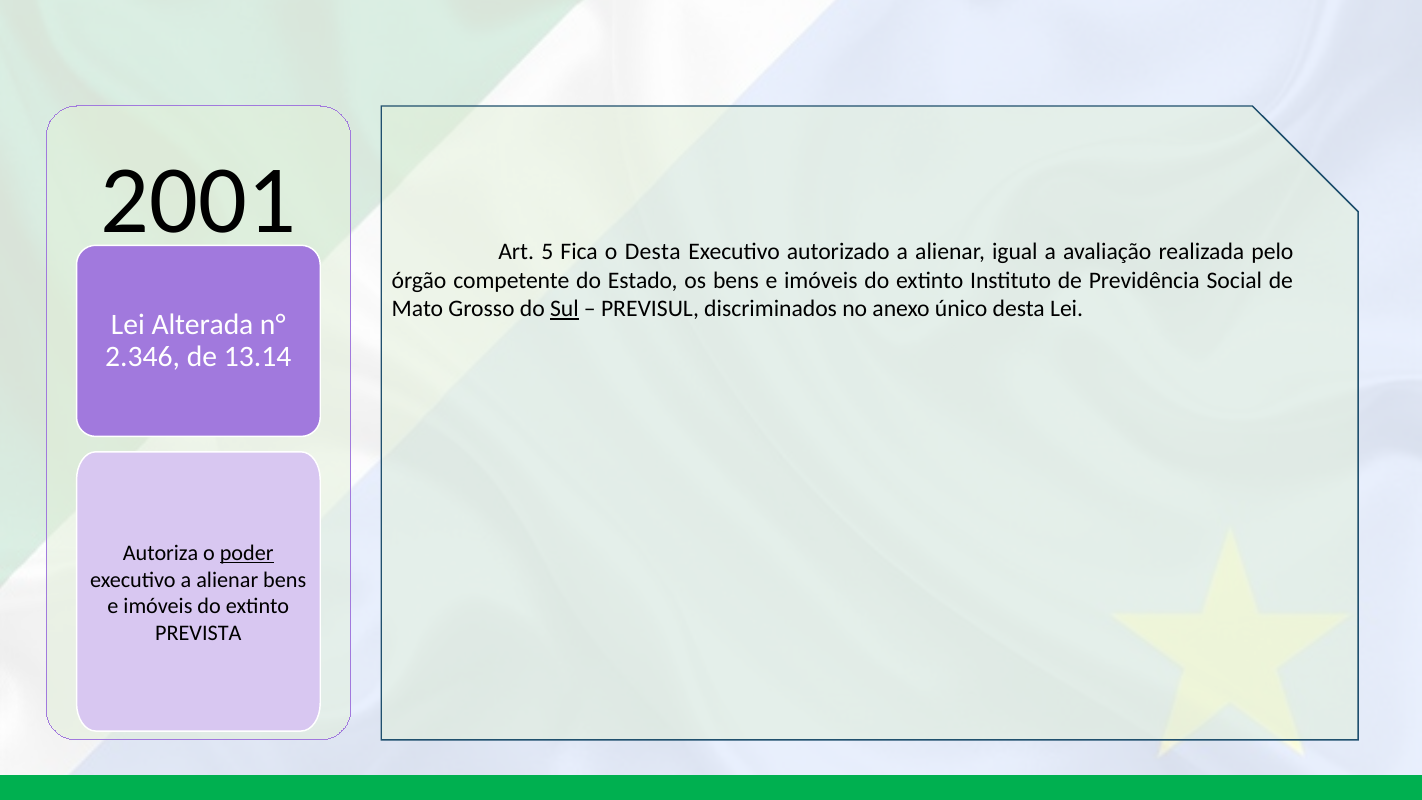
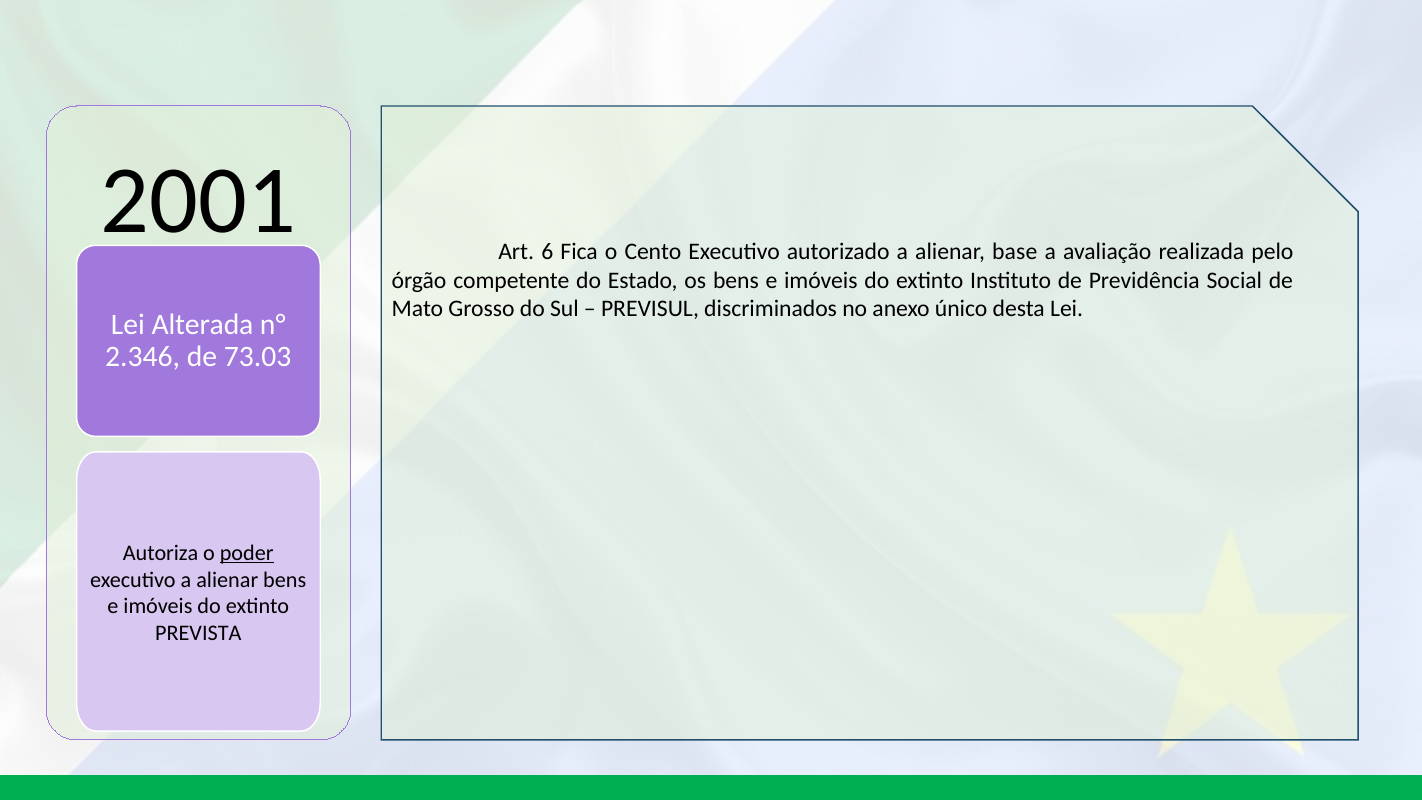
5: 5 -> 6 (547, 252)
o Desta: Desta -> Cento (653, 252)
igual: igual -> base (1015, 252)
Sul underline: present -> none (564, 309)
13.14: 13.14 -> 73.03 (258, 357)
